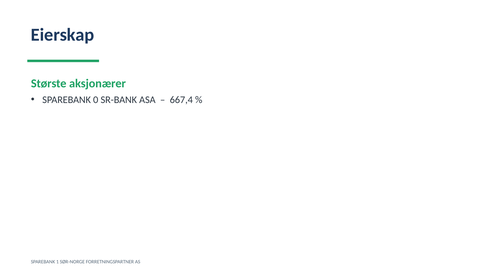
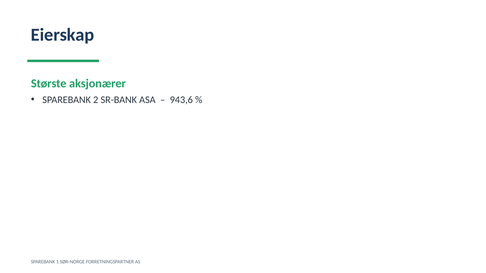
0: 0 -> 2 (96, 100)
667,4: 667,4 -> 943,6 (181, 100)
